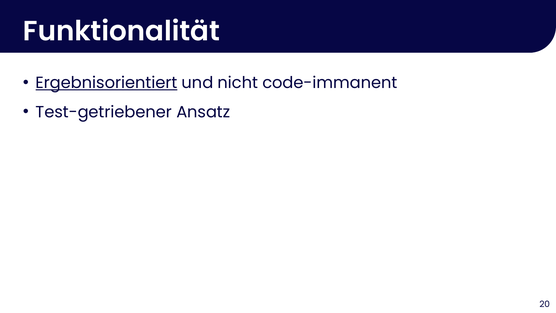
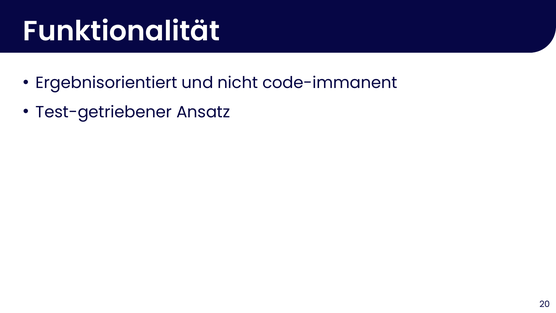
Ergebnisorientiert underline: present -> none (106, 83)
